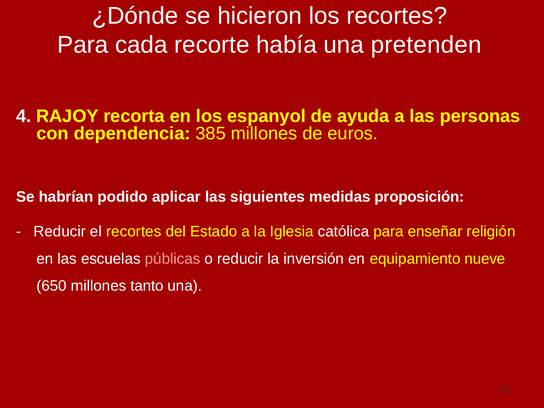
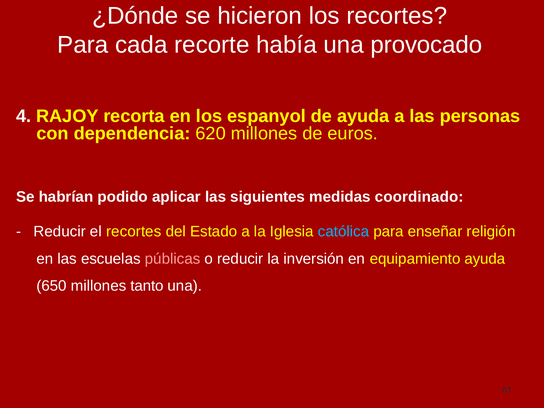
pretenden: pretenden -> provocado (426, 45)
385: 385 -> 620 (211, 133)
proposición: proposición -> coordinado (419, 197)
católica colour: white -> light blue (344, 232)
equipamiento nueve: nueve -> ayuda (485, 259)
